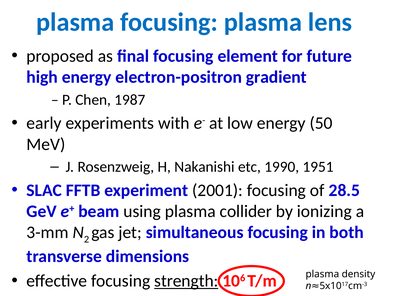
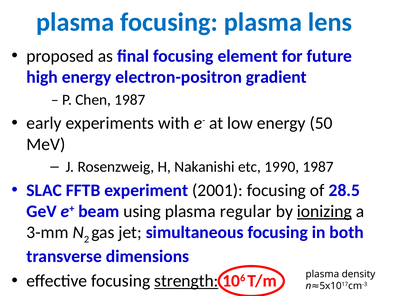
1990 1951: 1951 -> 1987 (318, 167)
collider: collider -> regular (246, 211)
ionizing underline: none -> present (324, 211)
